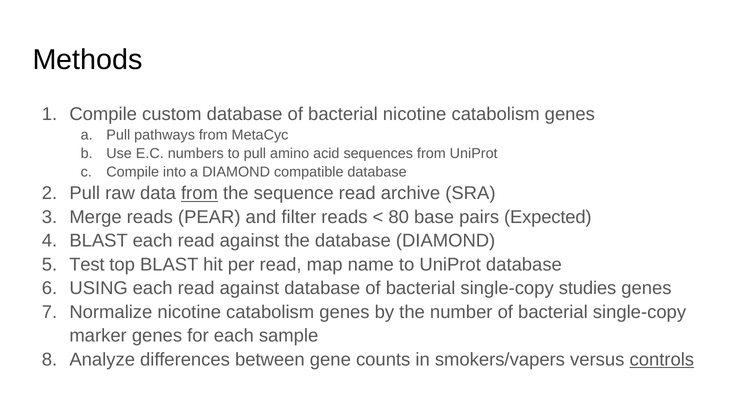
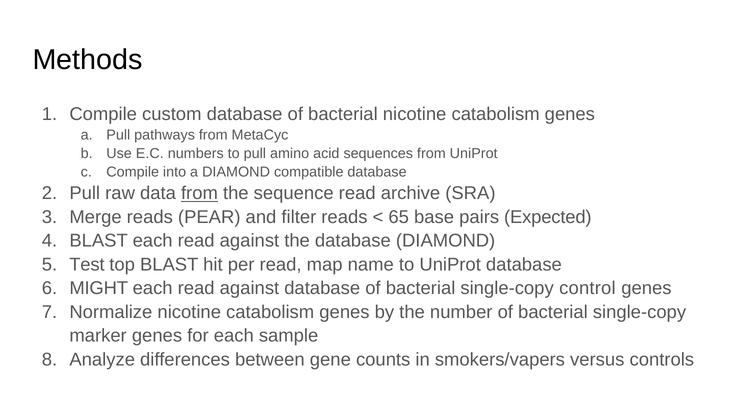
80: 80 -> 65 (399, 217)
USING: USING -> MIGHT (99, 288)
studies: studies -> control (587, 288)
controls underline: present -> none (662, 360)
